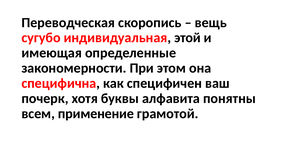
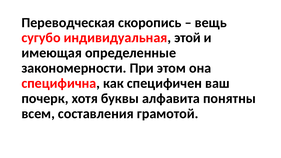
применение: применение -> составления (96, 114)
